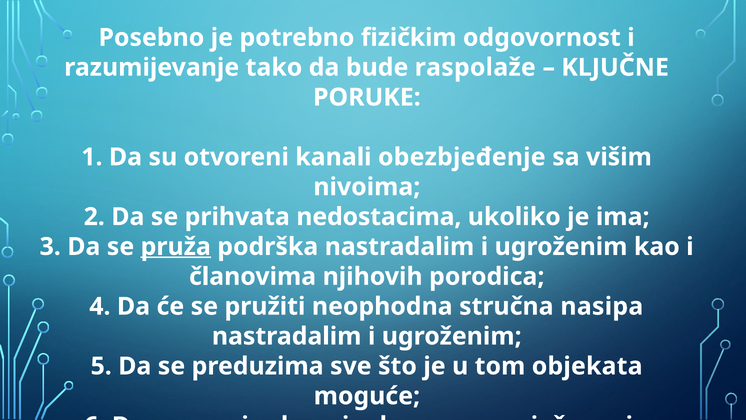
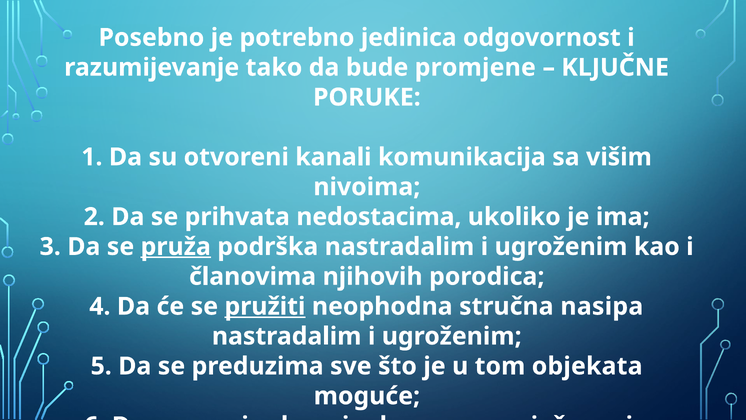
fizičkim: fizičkim -> jedinica (409, 38)
raspolaže: raspolaže -> promjene (475, 67)
obezbjeđenje: obezbjeđenje -> komunikacija (462, 157)
pružiti underline: none -> present (265, 306)
